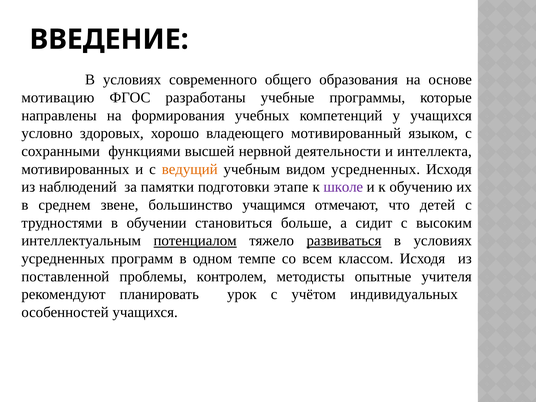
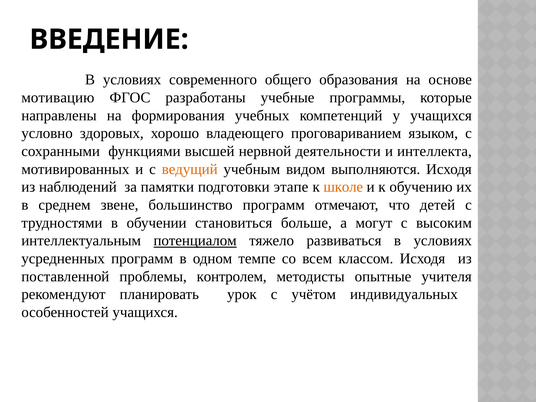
мотивированный: мотивированный -> проговариванием (346, 133)
видом усредненных: усредненных -> выполняются (376, 169)
школе colour: purple -> orange (343, 187)
большинство учащимся: учащимся -> программ (274, 205)
сидит: сидит -> могут (374, 223)
развиваться underline: present -> none (344, 241)
